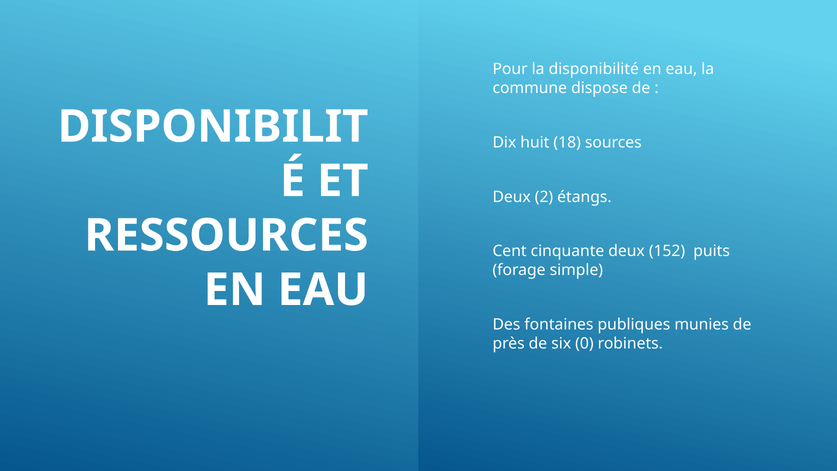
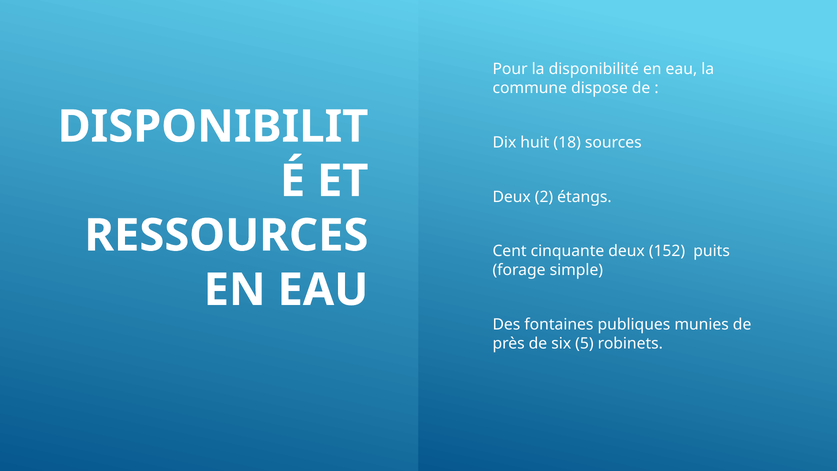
0: 0 -> 5 (584, 343)
